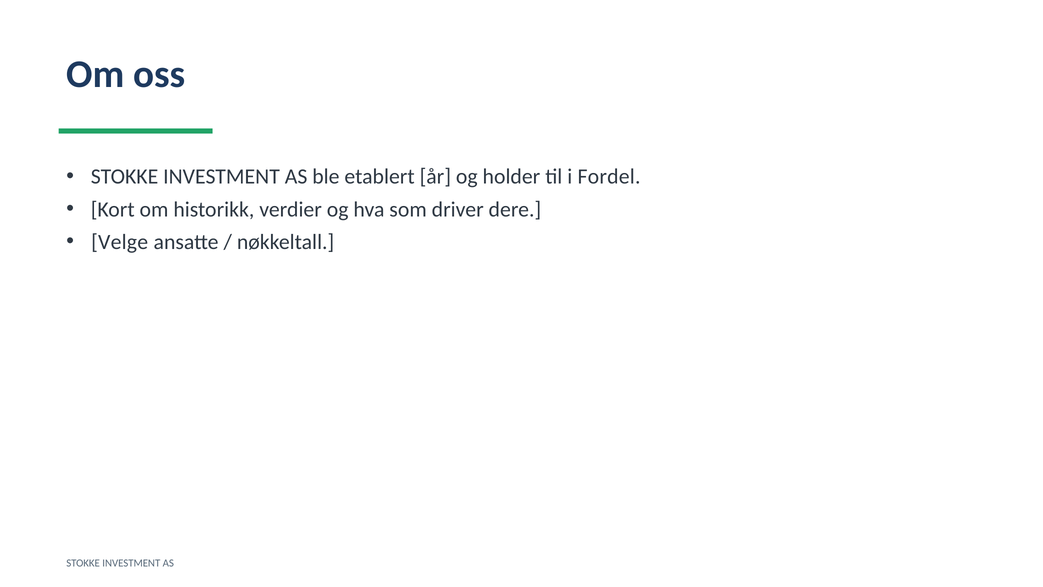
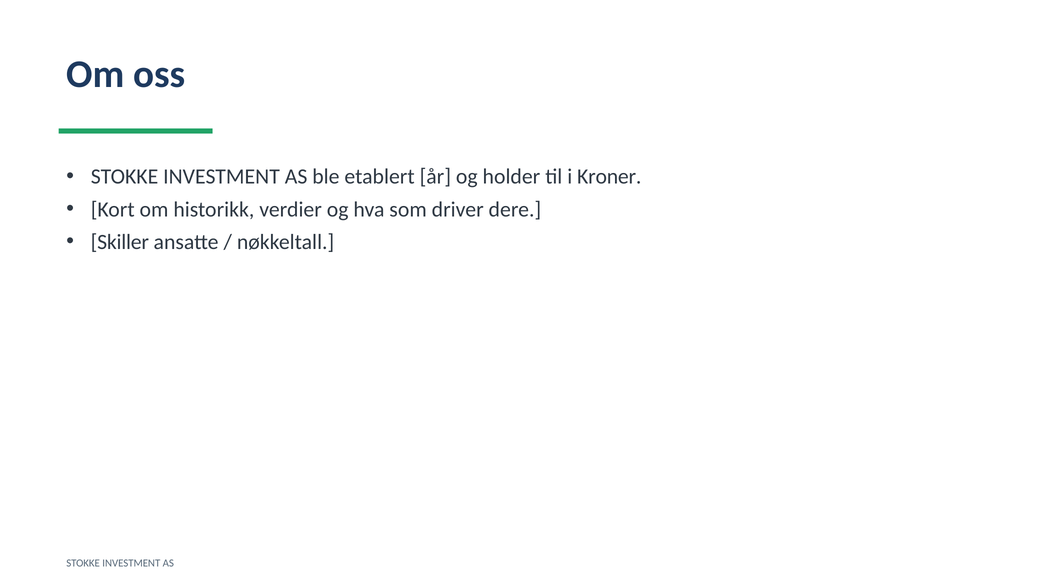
Fordel: Fordel -> Kroner (609, 177)
Velge: Velge -> Skiller (120, 242)
